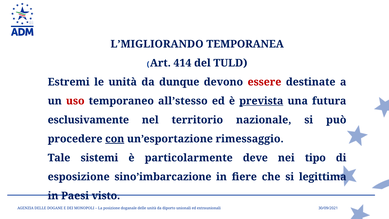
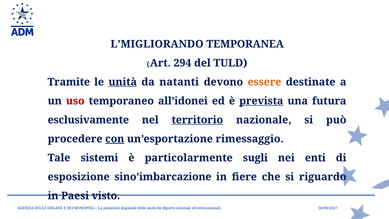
414: 414 -> 294 (182, 63)
Estremi: Estremi -> Tramite (69, 82)
unità underline: none -> present (123, 82)
dunque: dunque -> natanti (179, 82)
essere colour: red -> orange (264, 82)
all’stesso: all’stesso -> all’idonei (183, 101)
territorio underline: none -> present (197, 120)
deve: deve -> sugli (255, 158)
tipo: tipo -> enti (315, 158)
legittima: legittima -> riguardo (323, 177)
